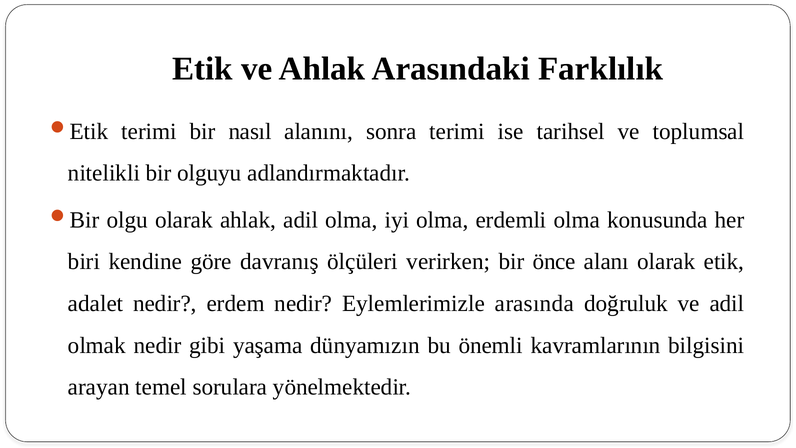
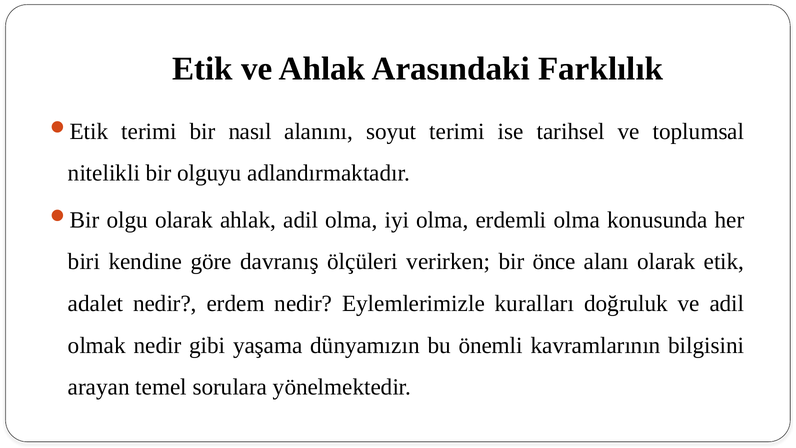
sonra: sonra -> soyut (391, 131)
arasında: arasında -> kuralları (534, 303)
